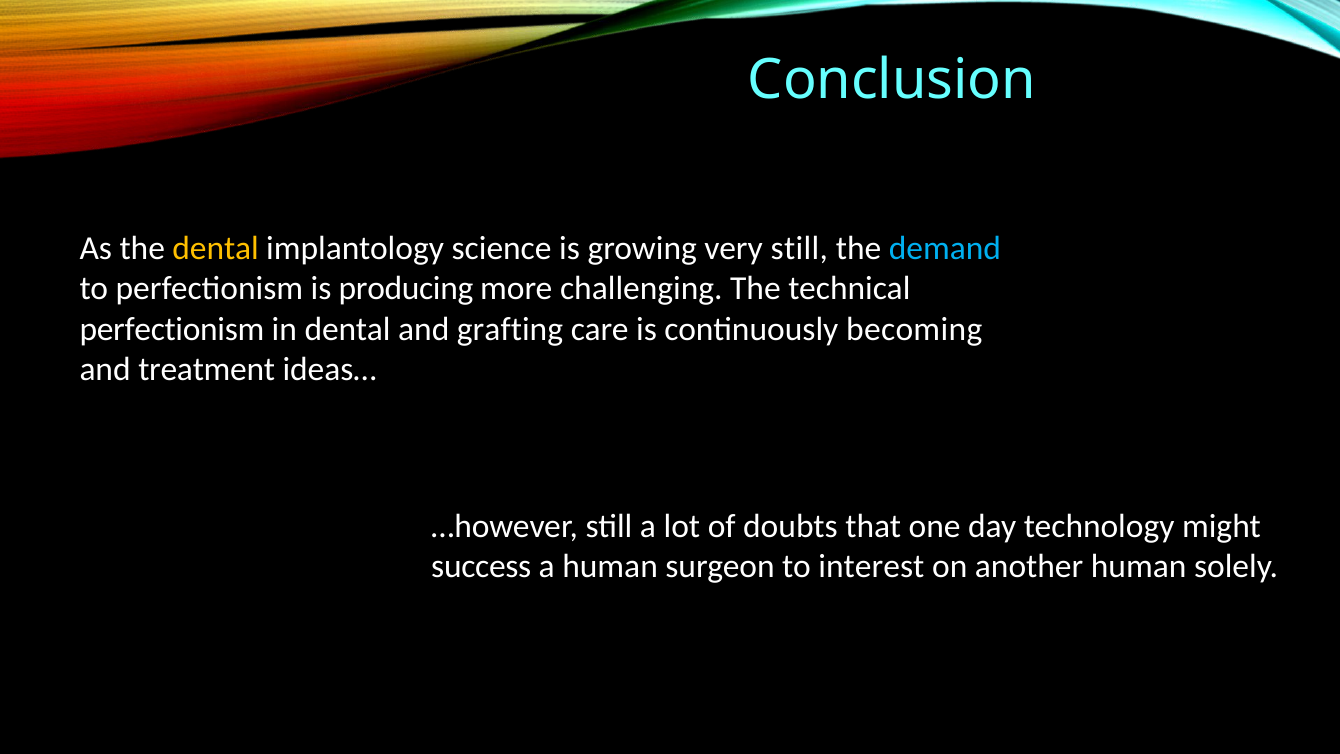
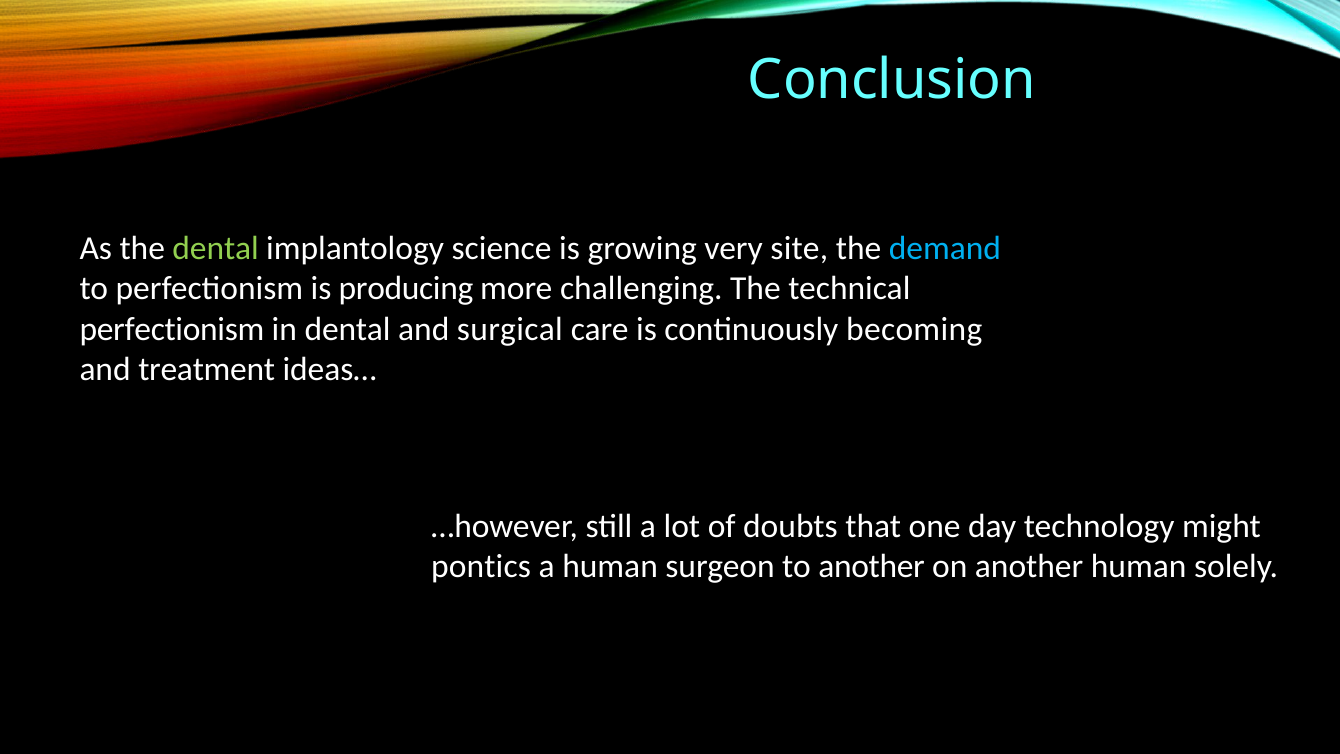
dental colour: yellow -> light green (216, 249)
very still: still -> site (799, 249)
grafting: grafting -> surgical (510, 329)
success: success -> pontics (481, 567)
to interest: interest -> another (872, 567)
